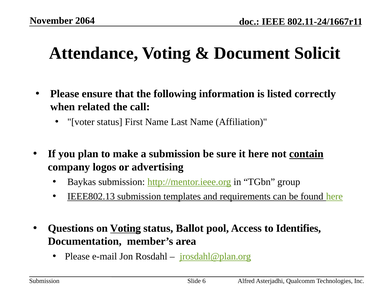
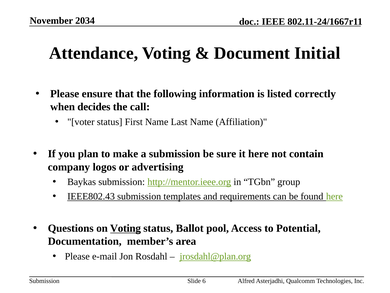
2064: 2064 -> 2034 (85, 21)
Solicit: Solicit -> Initial (317, 53)
related: related -> decides (94, 107)
contain underline: present -> none (306, 154)
IEEE802.13: IEEE802.13 -> IEEE802.43 (91, 196)
Identifies: Identifies -> Potential (298, 228)
